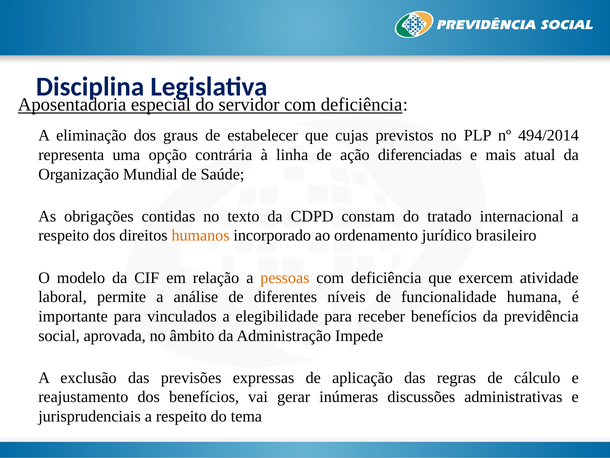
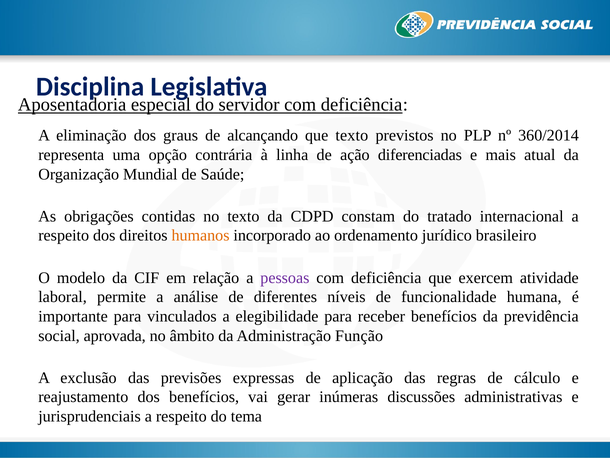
estabelecer: estabelecer -> alcançando (263, 135)
que cujas: cujas -> texto (352, 135)
494/2014: 494/2014 -> 360/2014 (549, 135)
pessoas colour: orange -> purple (285, 277)
Impede: Impede -> Função (359, 335)
